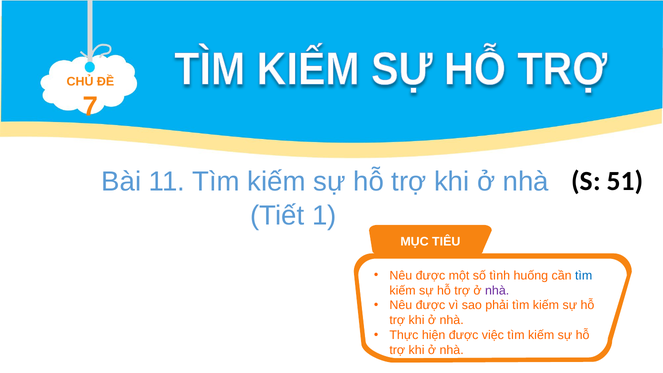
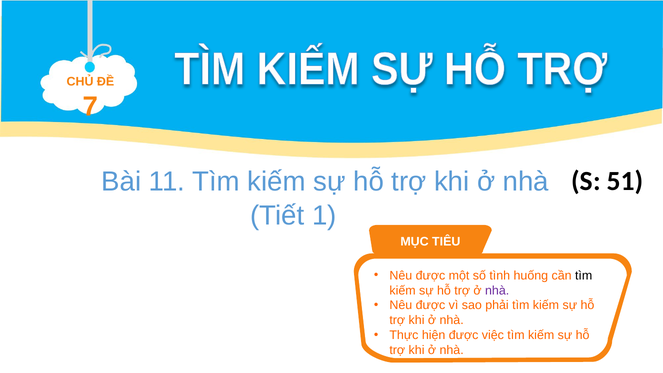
tìm colour: blue -> black (584, 275)
